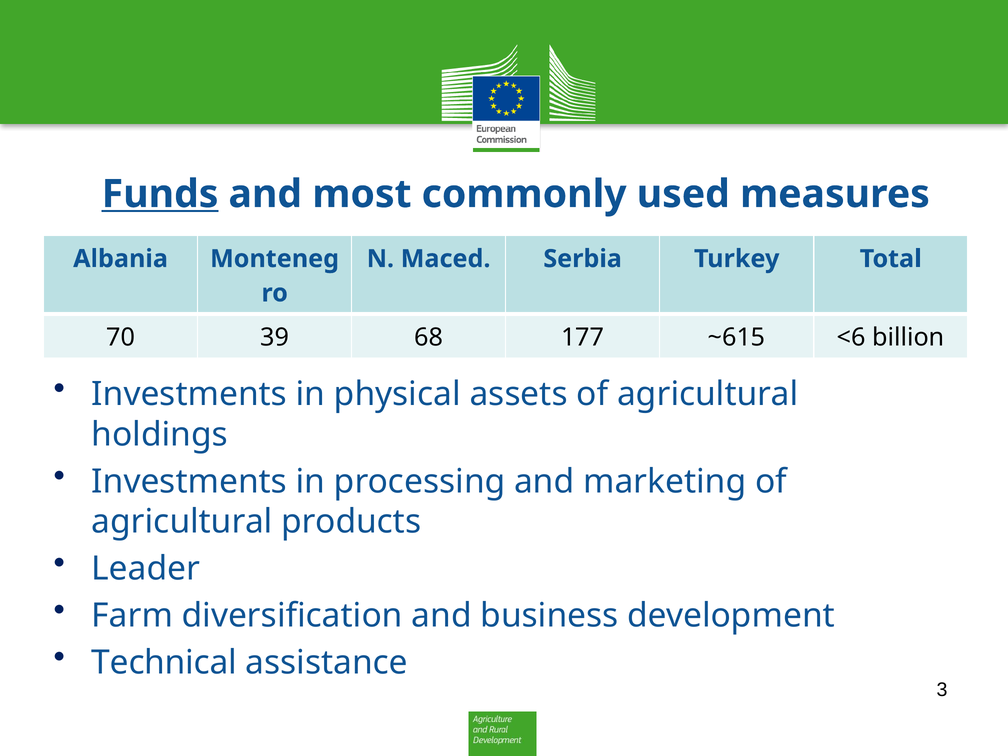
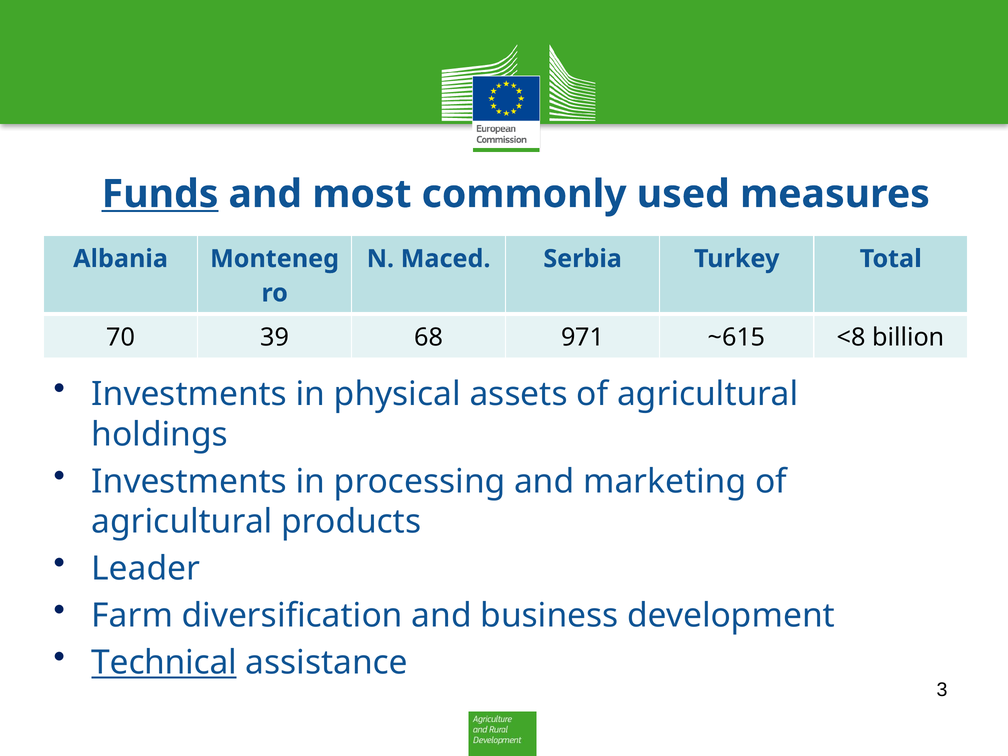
177: 177 -> 971 (583, 337)
<6: <6 -> <8 (851, 337)
Technical underline: none -> present (164, 663)
